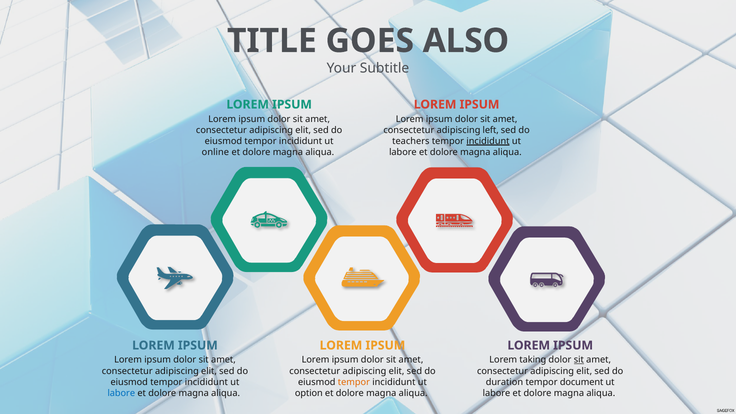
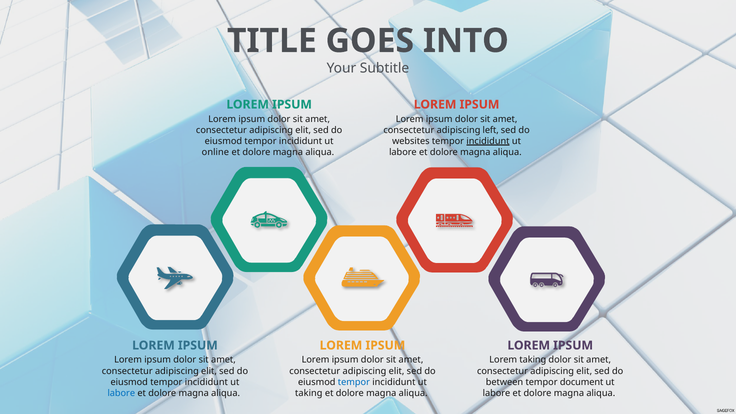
ALSO: ALSO -> INTO (466, 41)
teachers: teachers -> websites (411, 141)
sit underline: present -> none (579, 360)
tempor colour: orange -> blue (354, 382)
duration: duration -> between (504, 382)
option: option -> taking (309, 393)
